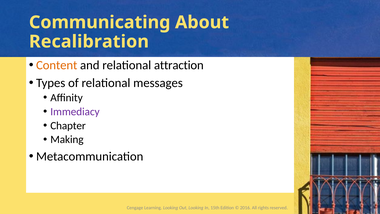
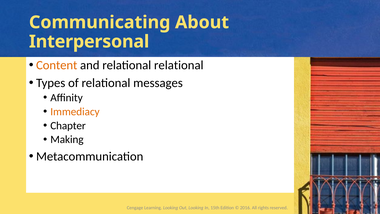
Recalibration: Recalibration -> Interpersonal (89, 42)
relational attraction: attraction -> relational (179, 65)
Immediacy colour: purple -> orange (75, 112)
